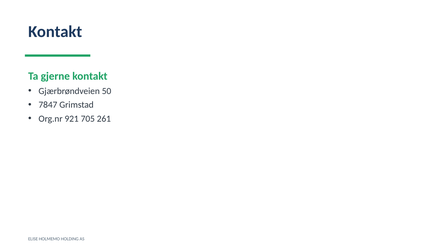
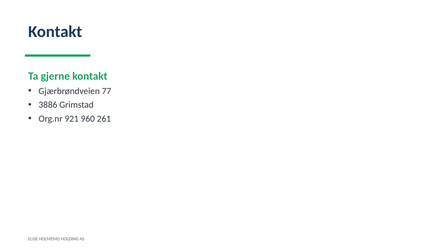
50: 50 -> 77 (107, 91)
7847: 7847 -> 3886 (48, 105)
705: 705 -> 960 (88, 119)
